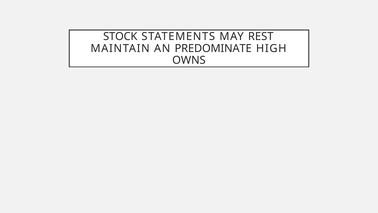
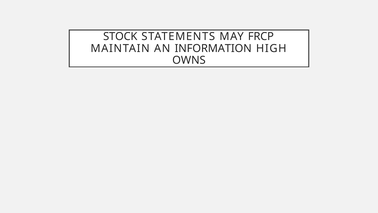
REST: REST -> FRCP (261, 36)
PREDOMINATE: PREDOMINATE -> INFORMATION (213, 48)
